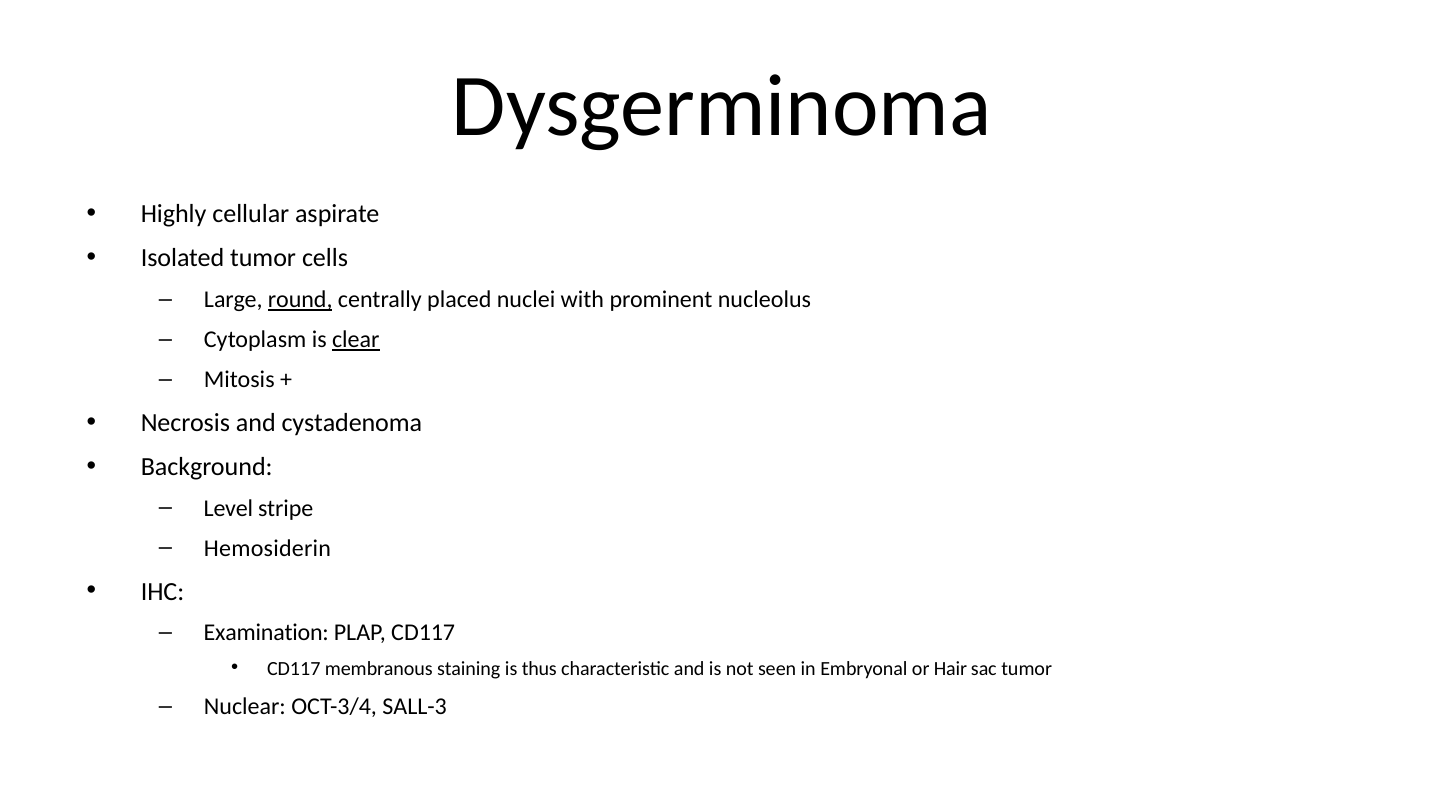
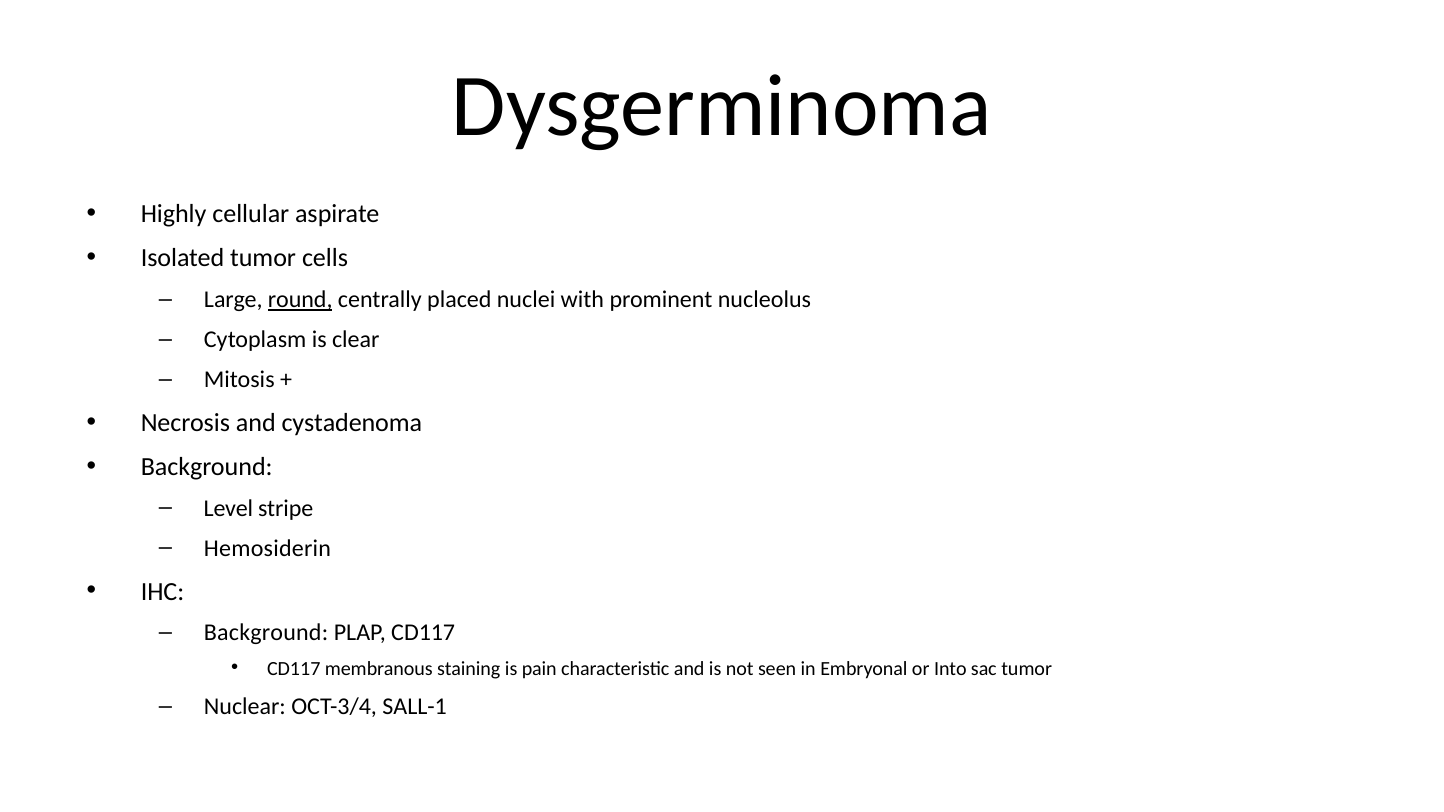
clear underline: present -> none (356, 340)
Examination: Examination -> Background (266, 633)
thus: thus -> pain (539, 669)
Hair: Hair -> Into (950, 669)
SALL-3: SALL-3 -> SALL-1 (415, 707)
